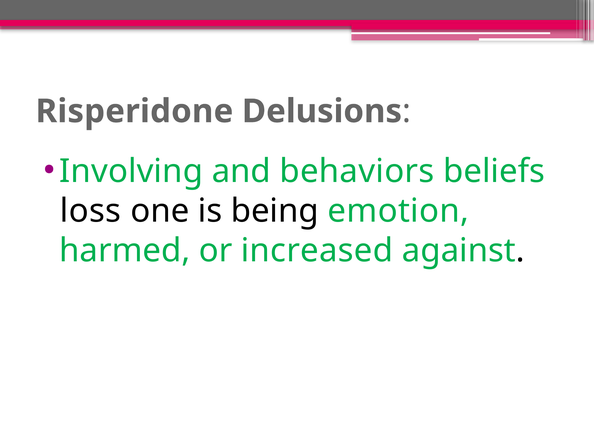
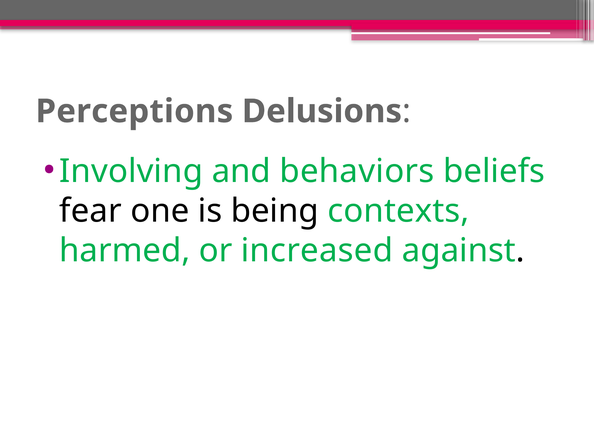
Risperidone: Risperidone -> Perceptions (134, 111)
loss: loss -> fear (91, 211)
emotion: emotion -> contexts (398, 211)
